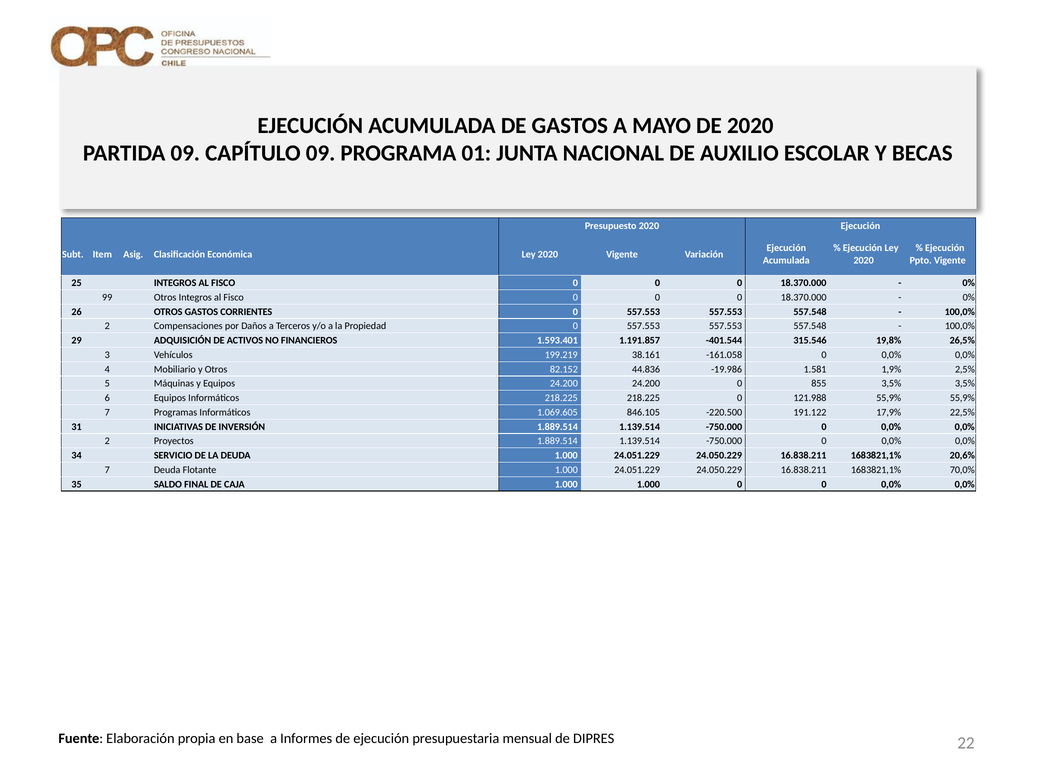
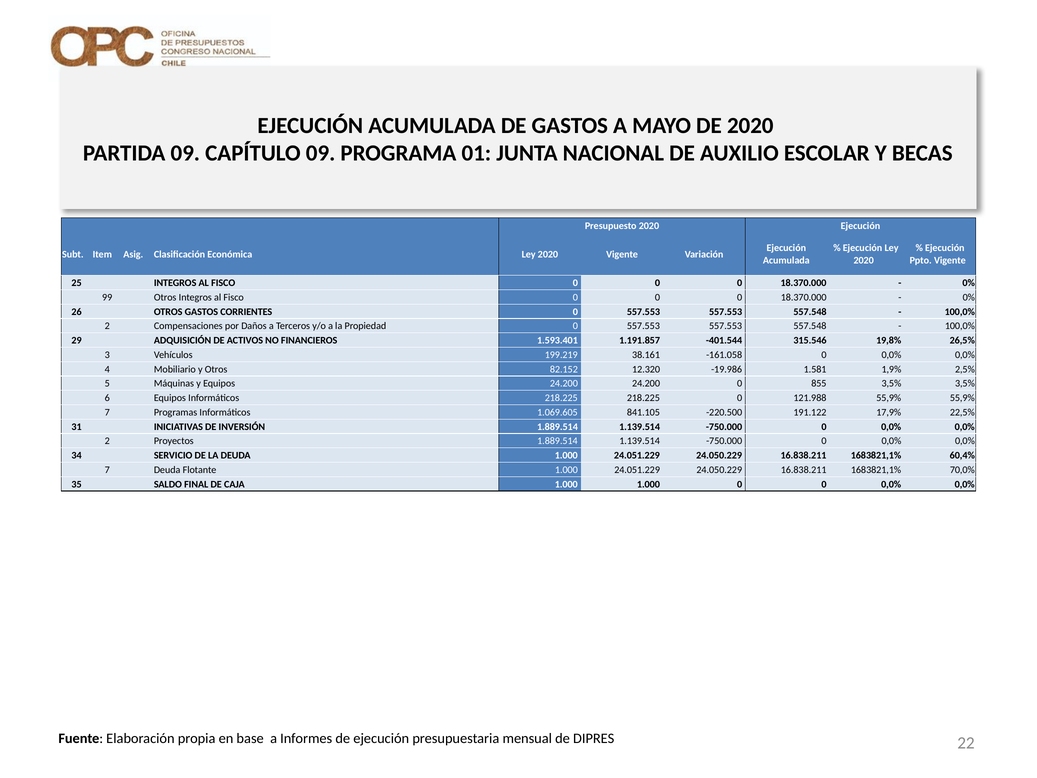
44.836: 44.836 -> 12.320 (646, 369)
846.105: 846.105 -> 841.105 (643, 412)
20,6%: 20,6% -> 60,4% (962, 455)
